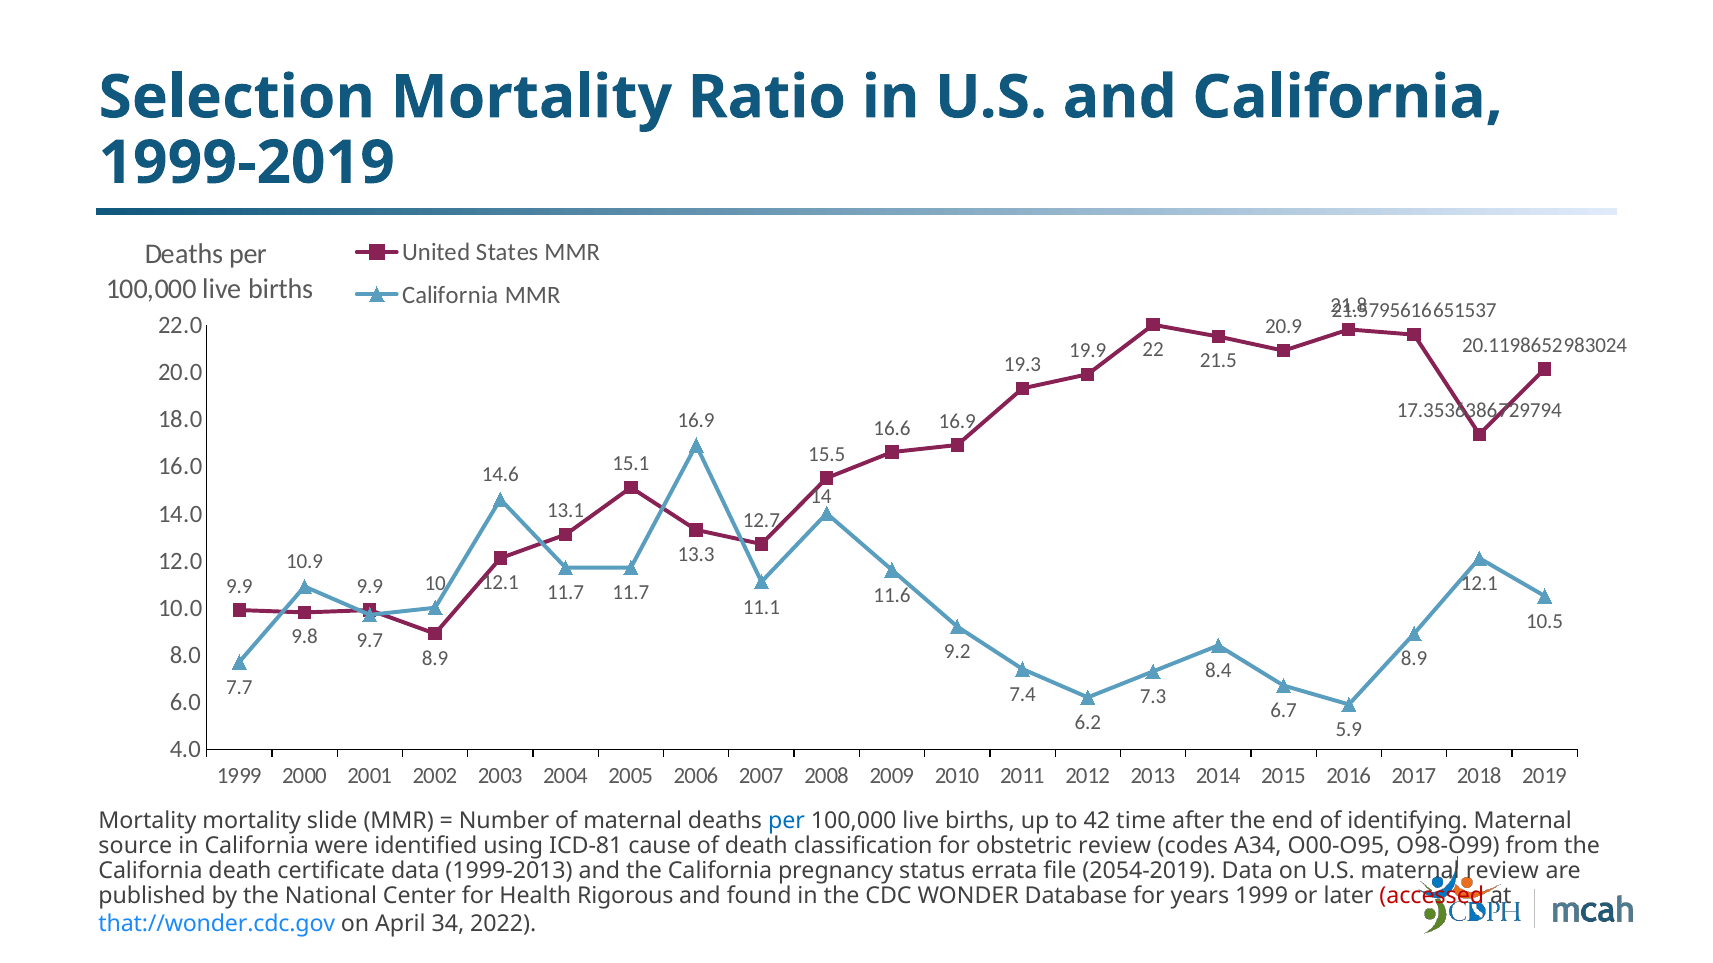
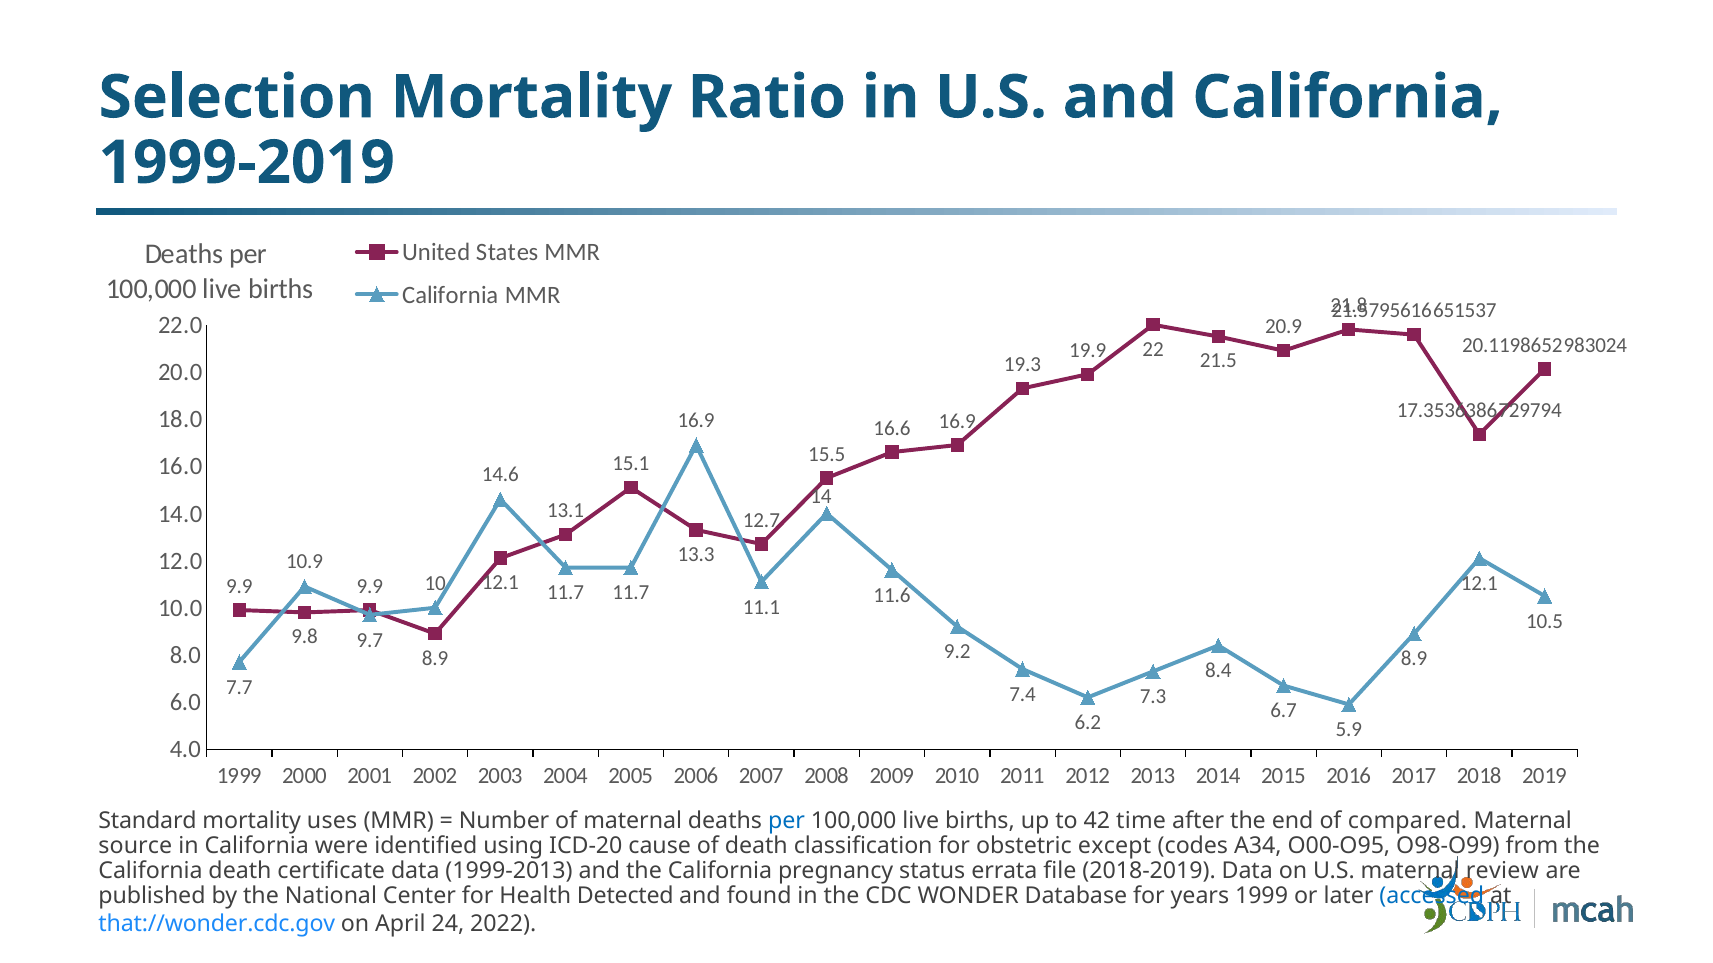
Mortality: Mortality -> Standard (148, 821)
mortality slide: slide -> uses (332, 821)
identifying: identifying -> compared (1407, 821)
ICD-81: ICD-81 -> ICD-20 (586, 846)
obstetric review: review -> except (1115, 846)
2054-2019: 2054-2019 -> 2018-2019 (1149, 871)
Rigorous: Rigorous -> Detected (625, 896)
accessed colour: red -> blue (1432, 896)
34: 34 -> 24 (448, 924)
